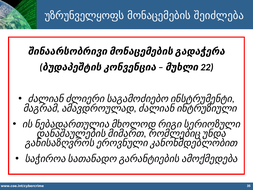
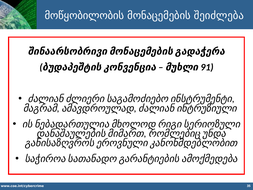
უზრუნველყოფს: უზრუნველყოფს -> მოწყობილობის (84, 16)
22: 22 -> 91 (207, 67)
